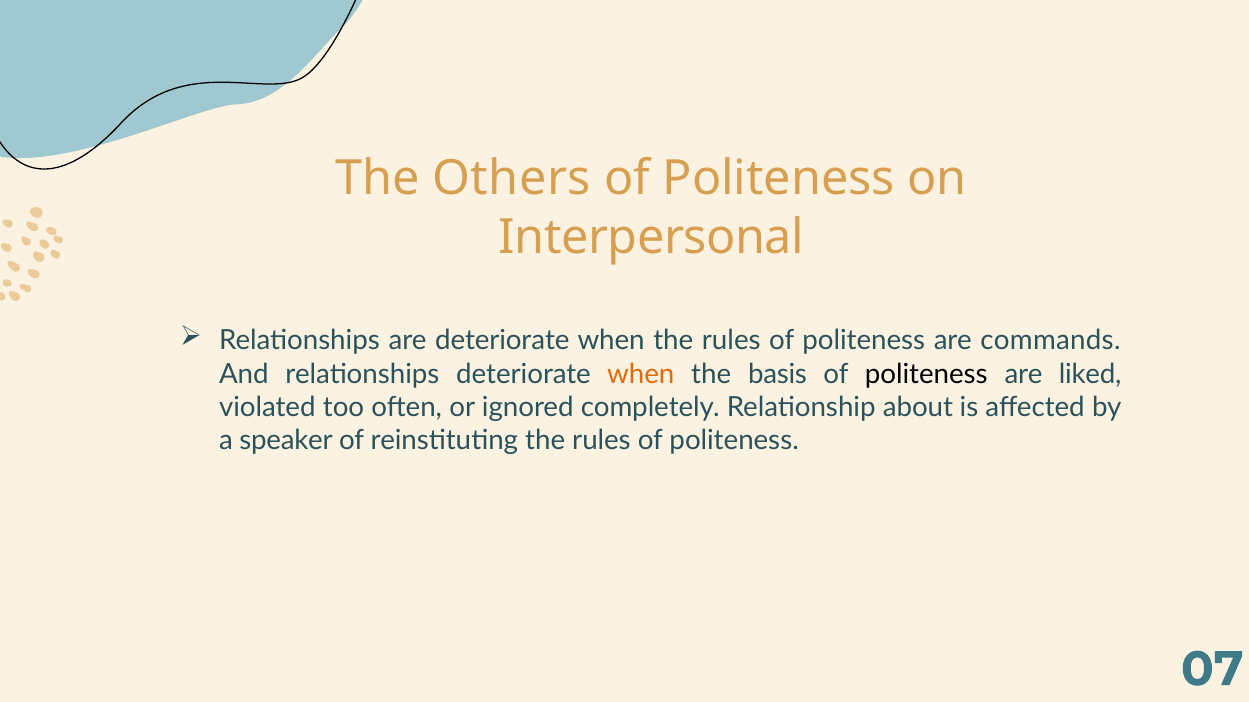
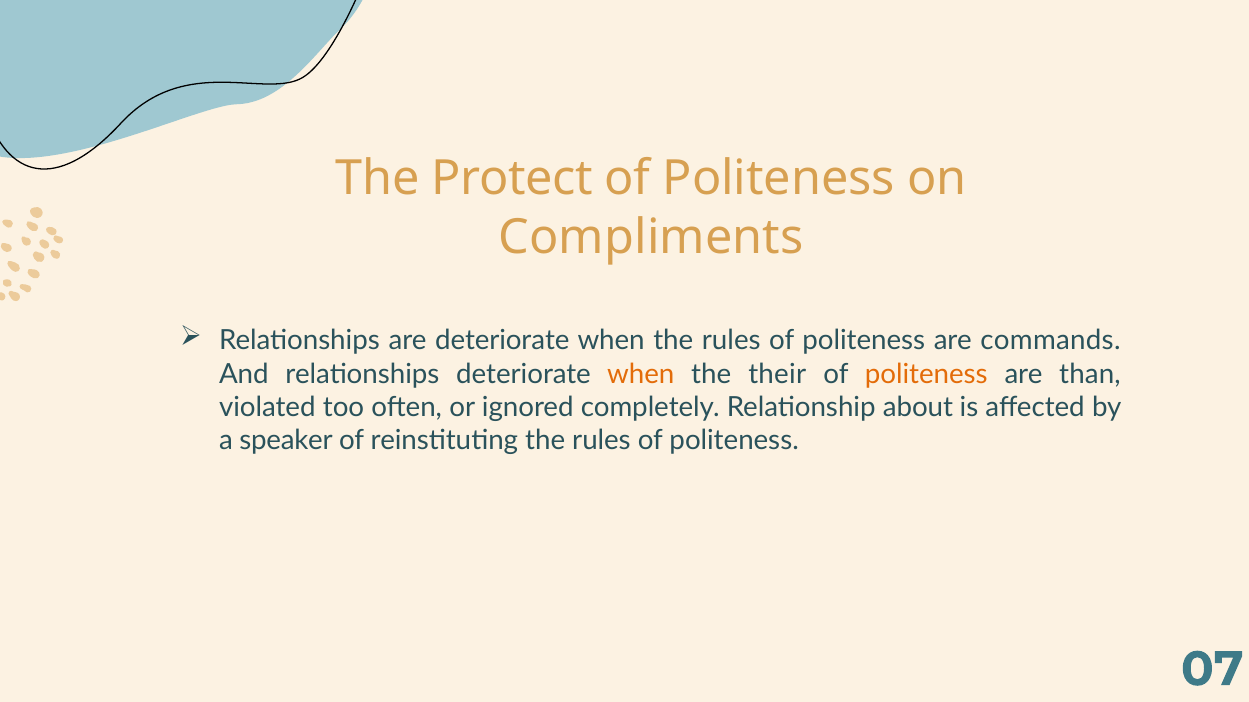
Others: Others -> Protect (512, 179)
Interpersonal: Interpersonal -> Compliments (651, 237)
basis: basis -> their (777, 374)
politeness colour: black -> orange (926, 374)
liked: liked -> than (1090, 374)
